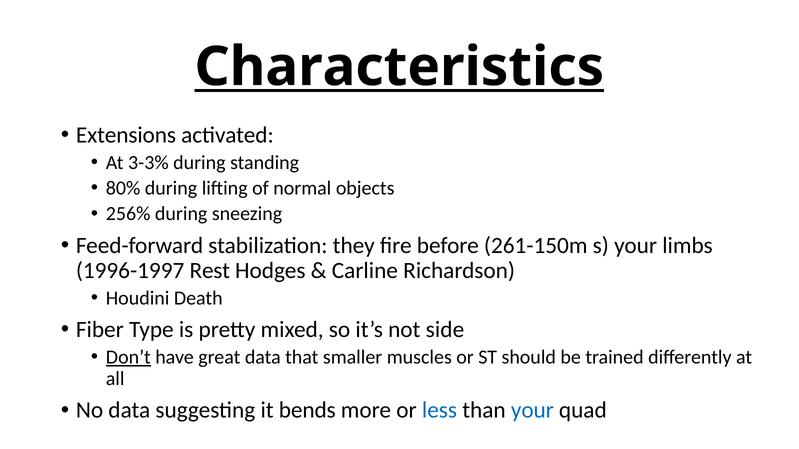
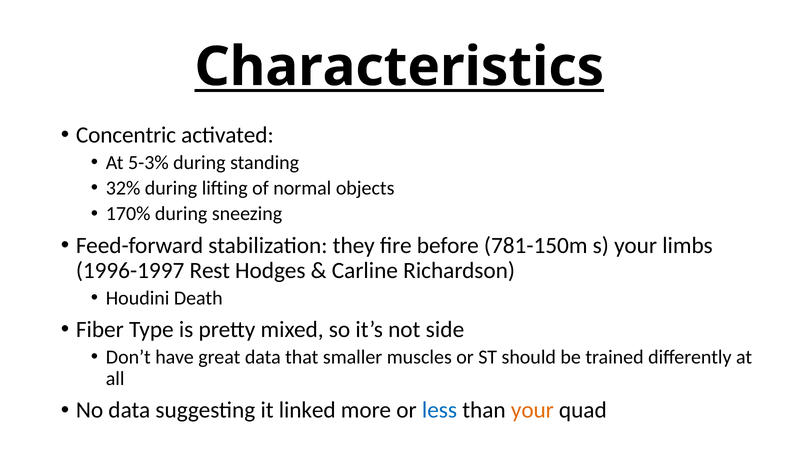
Extensions: Extensions -> Concentric (126, 135)
3-3%: 3-3% -> 5-3% (148, 163)
80%: 80% -> 32% (123, 188)
256%: 256% -> 170% (128, 214)
261-150m: 261-150m -> 781-150m (536, 246)
Don’t underline: present -> none (128, 357)
bends: bends -> linked (307, 411)
your colour: blue -> orange (532, 411)
